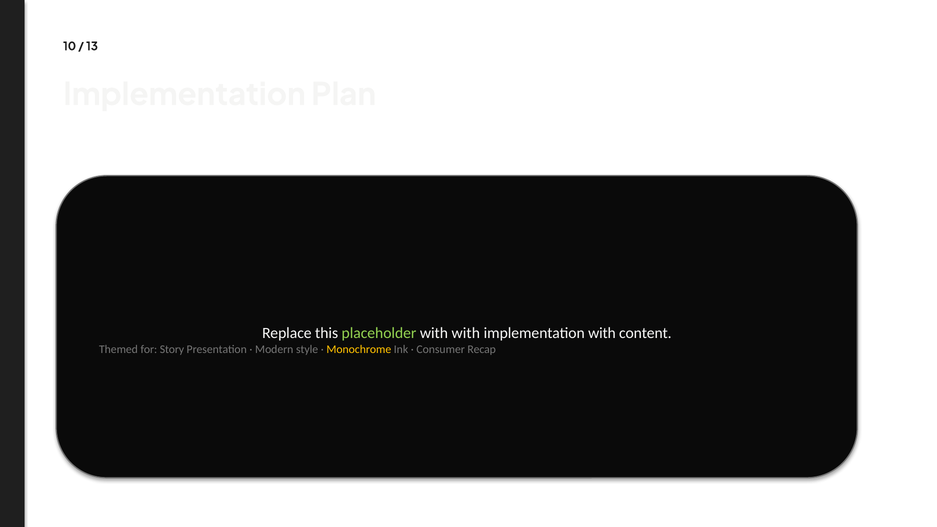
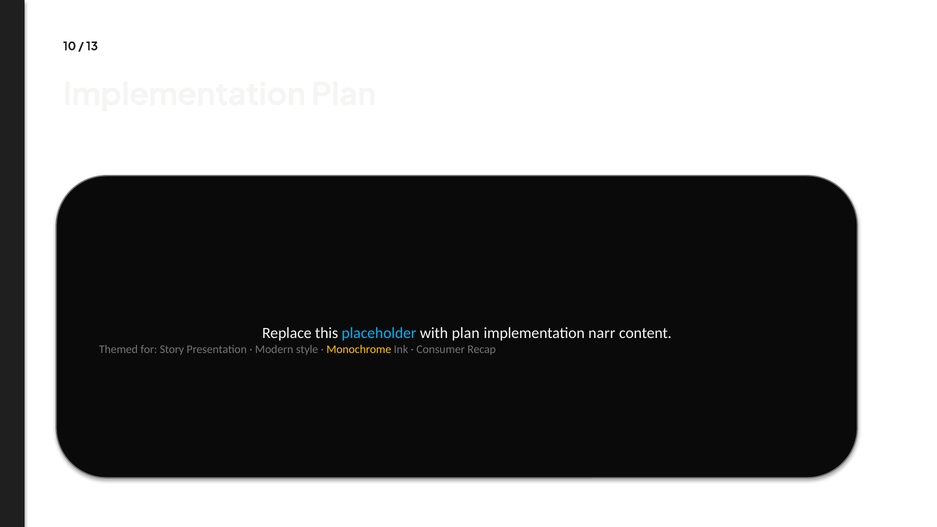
placeholder colour: light green -> light blue (379, 333)
with with: with -> plan (466, 333)
implementation with: with -> narr (602, 333)
